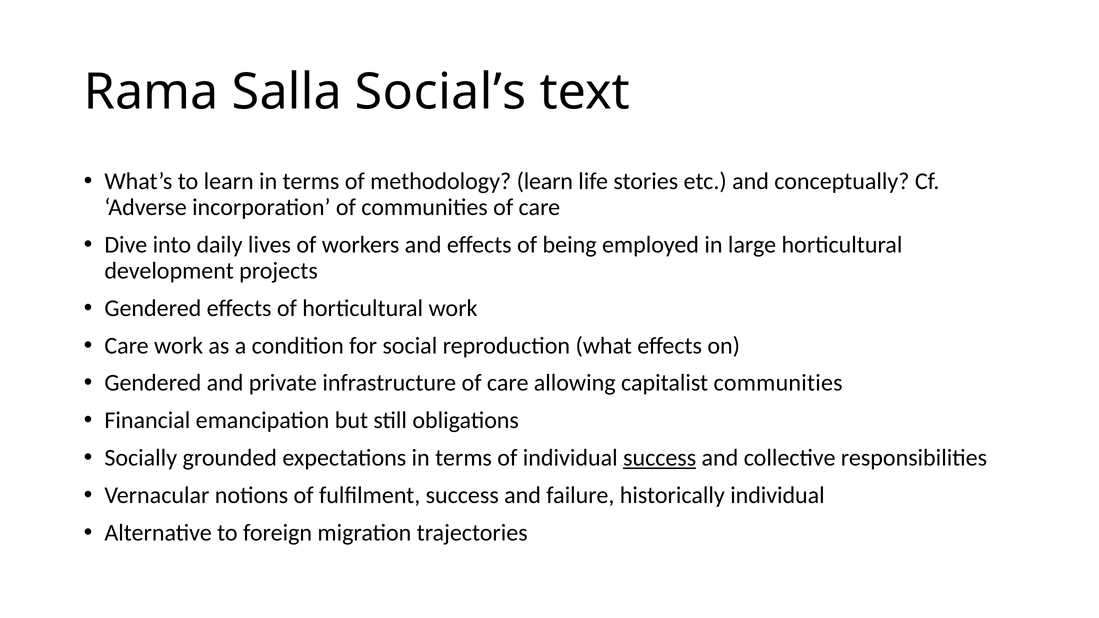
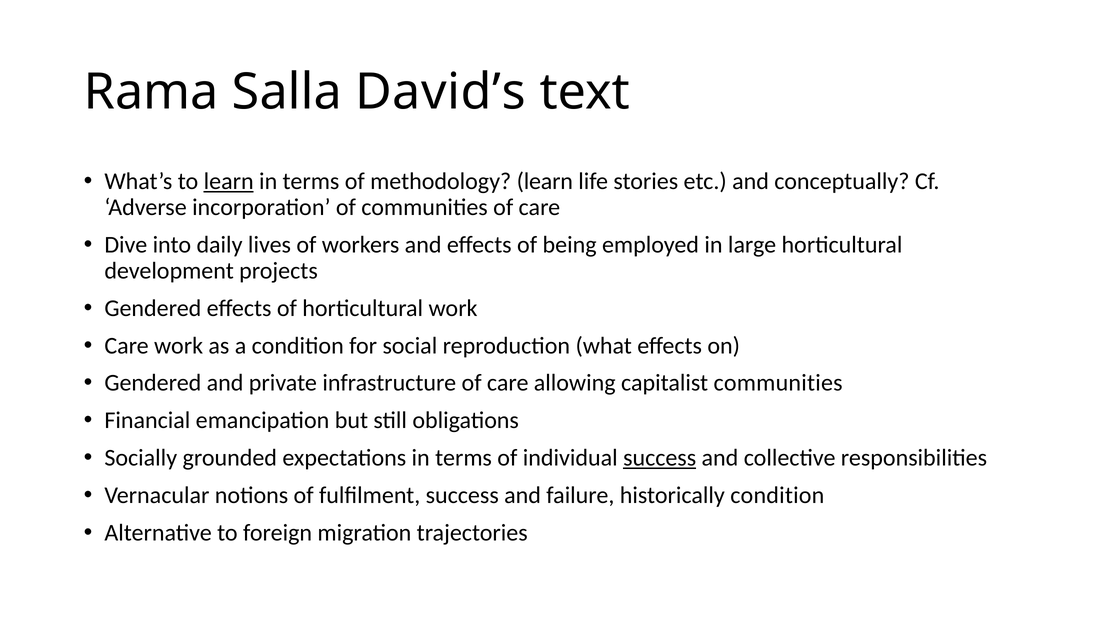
Social’s: Social’s -> David’s (440, 92)
learn underline: none -> present (229, 182)
historically individual: individual -> condition (777, 495)
